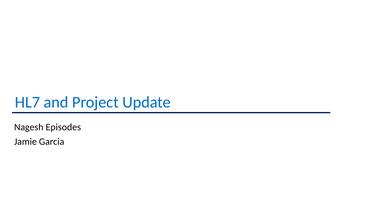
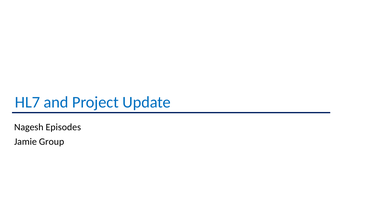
Garcia: Garcia -> Group (52, 141)
